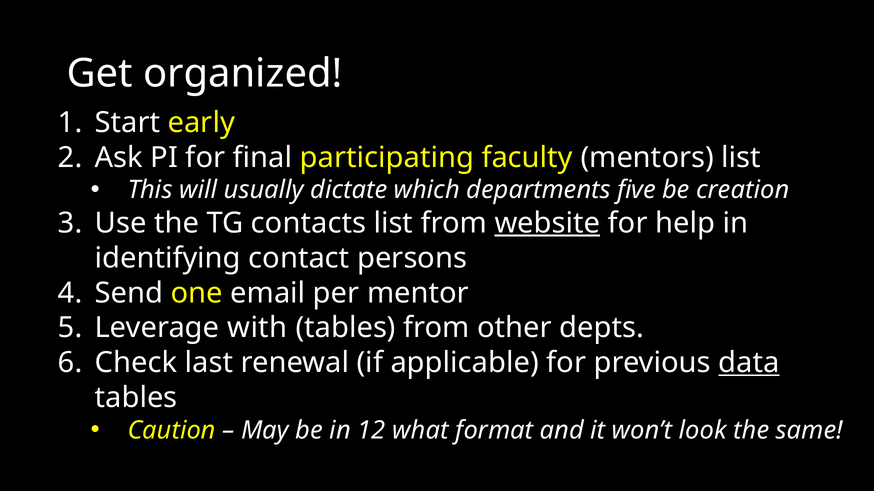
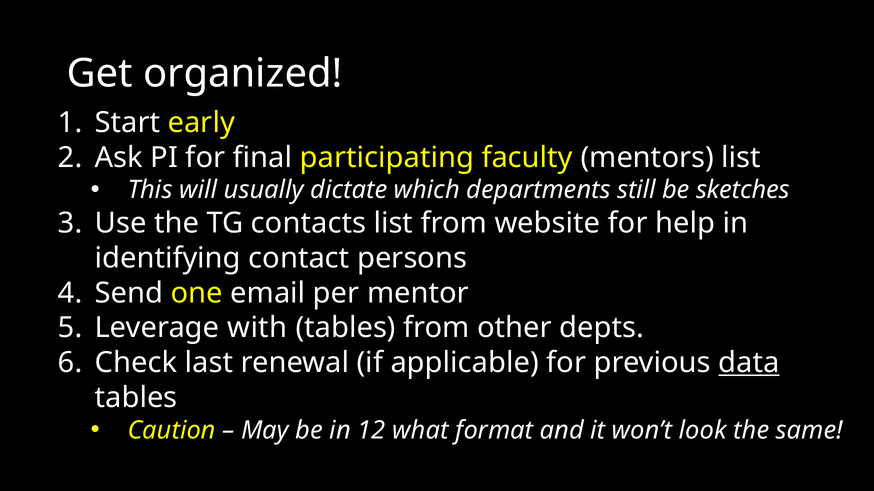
five: five -> still (636, 190)
creation: creation -> sketches (743, 190)
website underline: present -> none (547, 223)
